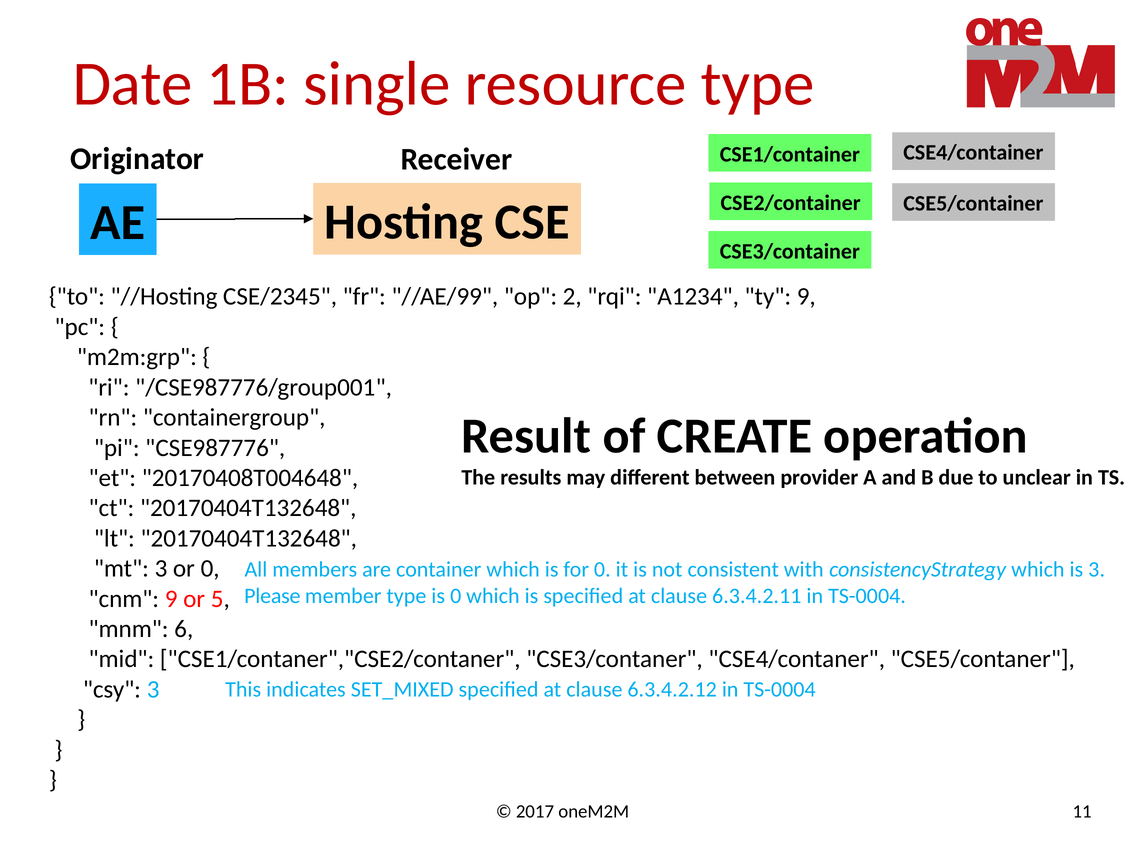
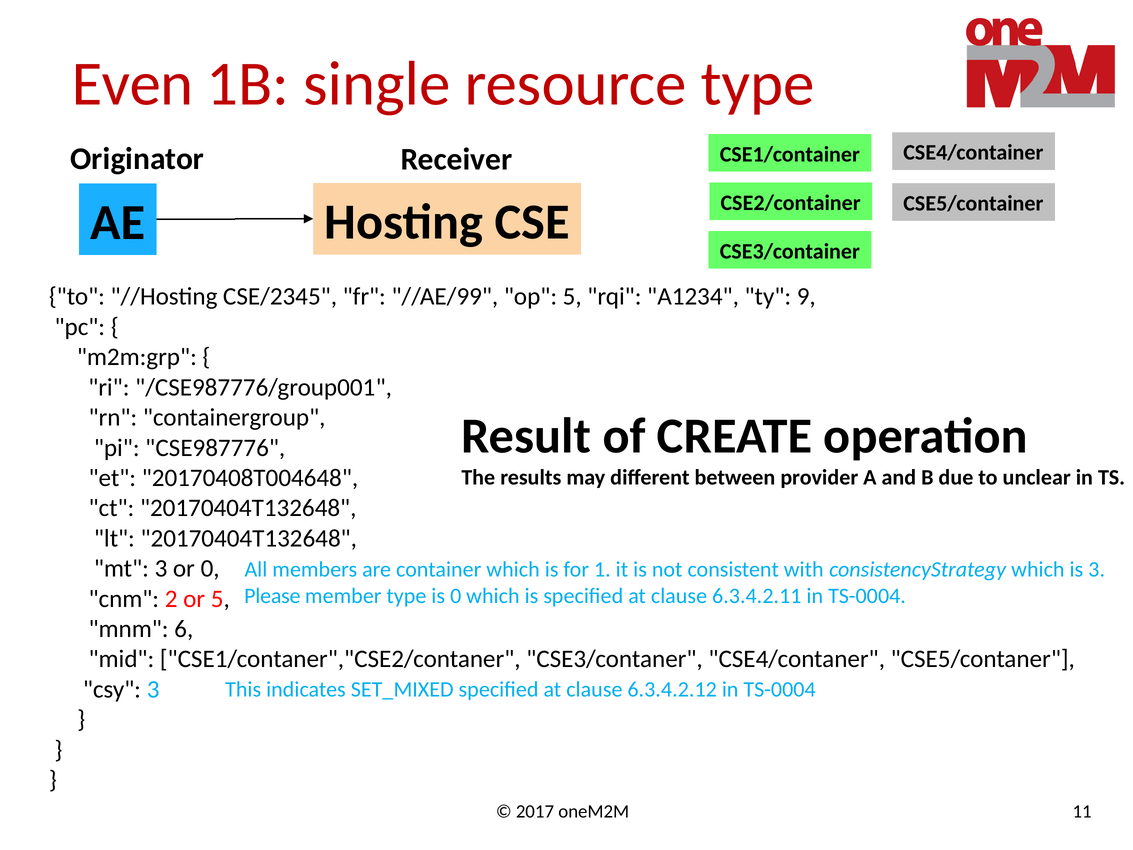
Date: Date -> Even (133, 84)
op 2: 2 -> 5 (572, 297)
for 0: 0 -> 1 (602, 569)
cnm 9: 9 -> 2 (171, 599)
